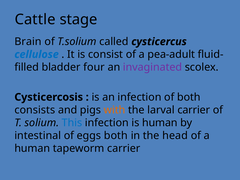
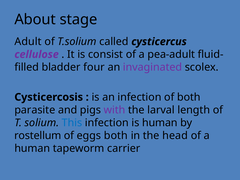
Cattle: Cattle -> About (35, 19)
Brain: Brain -> Adult (28, 42)
cellulose colour: blue -> purple (37, 54)
consists: consists -> parasite (35, 110)
with colour: orange -> purple (115, 110)
larval carrier: carrier -> length (194, 110)
intestinal: intestinal -> rostellum (38, 136)
